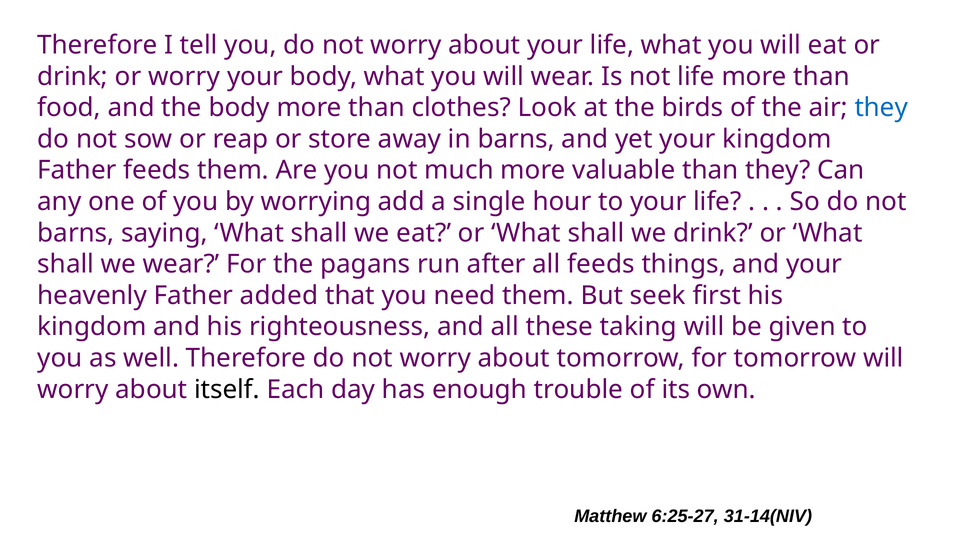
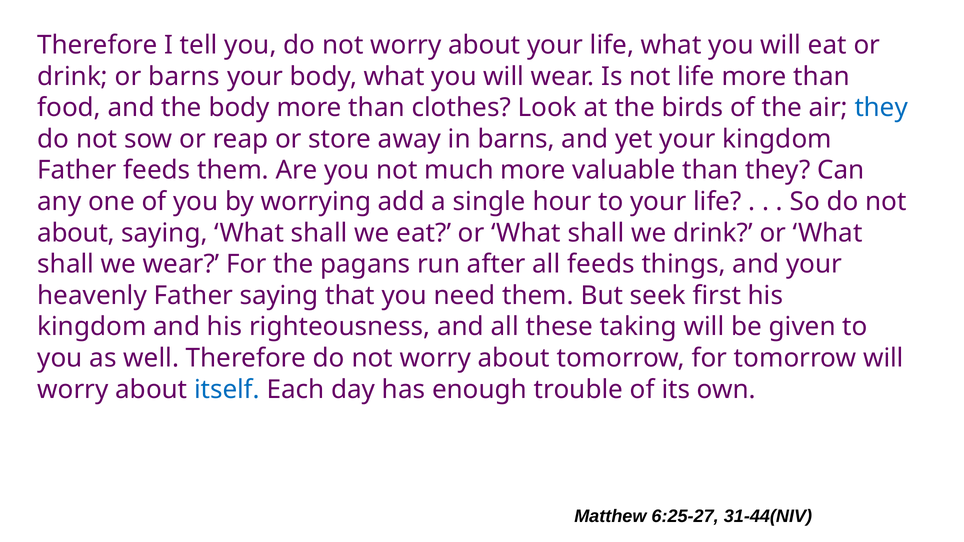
or worry: worry -> barns (184, 77)
barns: barns -> about (76, 233)
Father added: added -> saying (279, 296)
itself colour: black -> blue (227, 390)
31-14(NIV: 31-14(NIV -> 31-44(NIV (768, 517)
